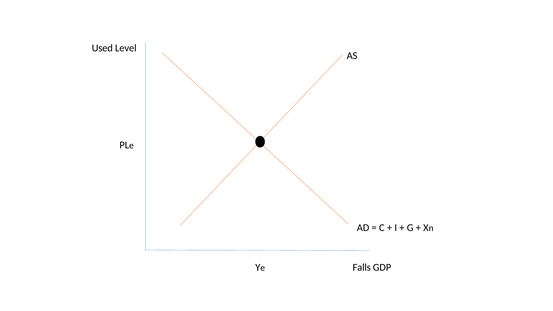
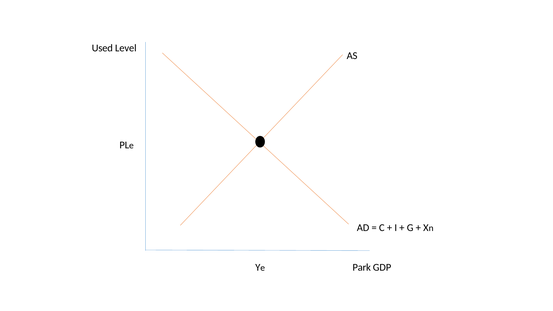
Falls: Falls -> Park (362, 268)
